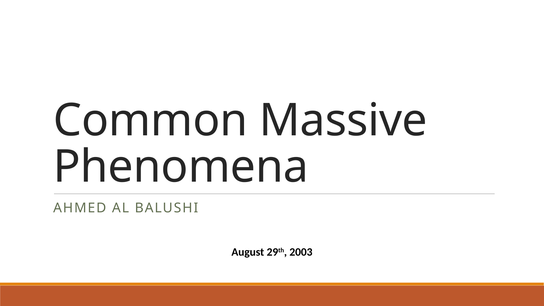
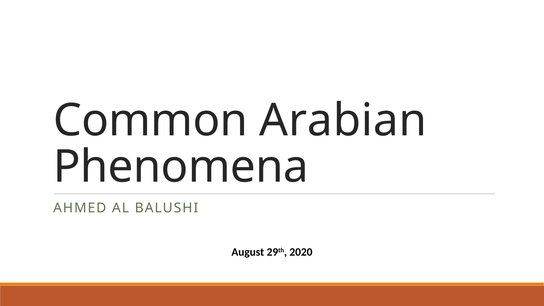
Massive: Massive -> Arabian (343, 120)
2003: 2003 -> 2020 (301, 252)
